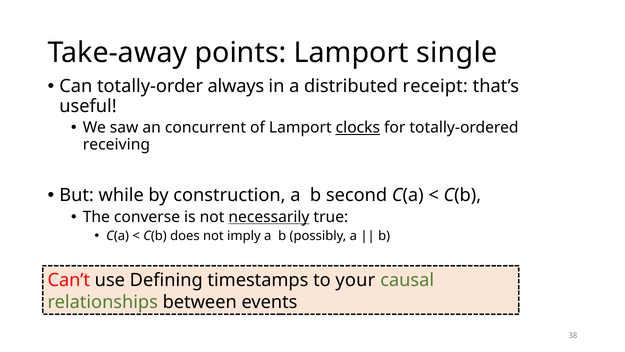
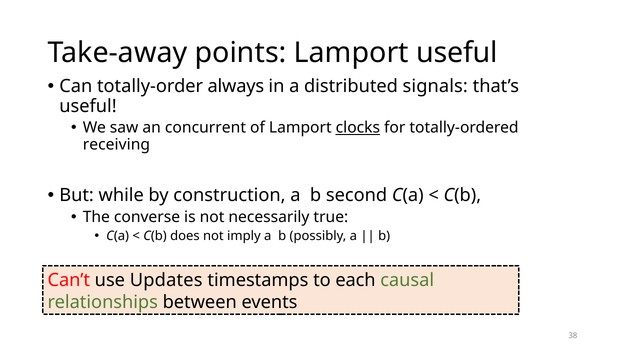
Lamport single: single -> useful (457, 53)
receipt: receipt -> signals (435, 86)
necessarily underline: present -> none (269, 217)
Defining: Defining -> Updates (166, 280)
your: your -> each (355, 280)
